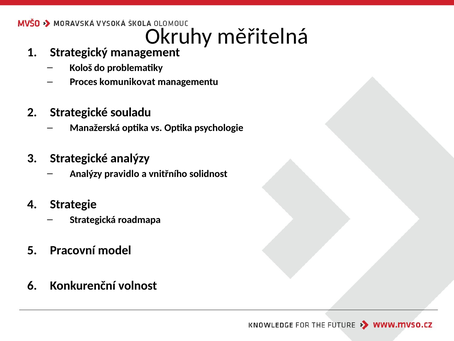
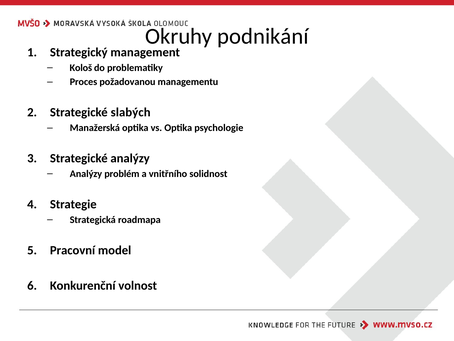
měřitelná: měřitelná -> podnikání (263, 36)
komunikovat: komunikovat -> požadovanou (127, 82)
souladu: souladu -> slabých (131, 112)
pravidlo: pravidlo -> problém (122, 174)
